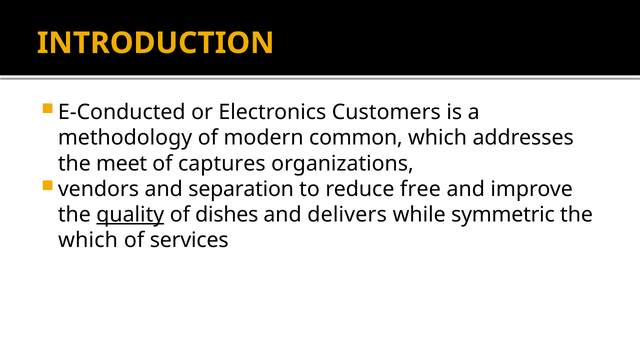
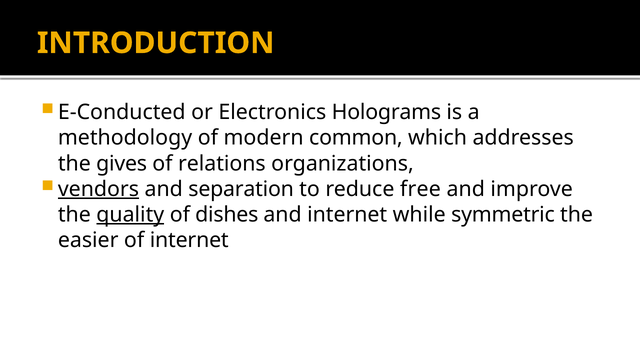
Customers: Customers -> Holograms (386, 112)
meet: meet -> gives (122, 163)
captures: captures -> relations (222, 163)
vendors underline: none -> present (98, 189)
and delivers: delivers -> internet (347, 215)
which: which -> easier (88, 240)
of services: services -> internet (189, 240)
